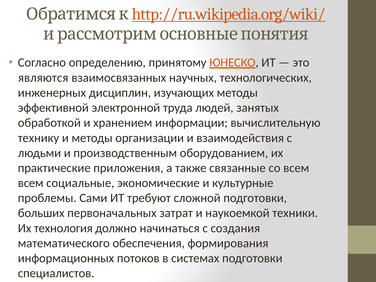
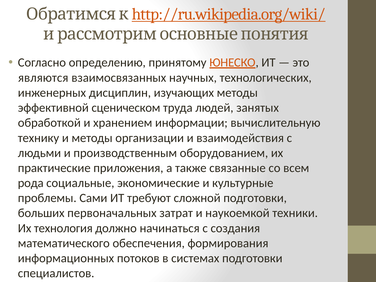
электронной: электронной -> сценическом (126, 108)
всем: всем -> рода (31, 183)
